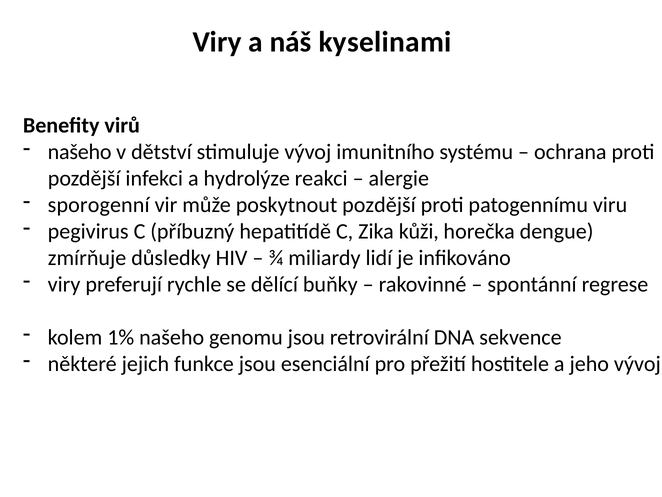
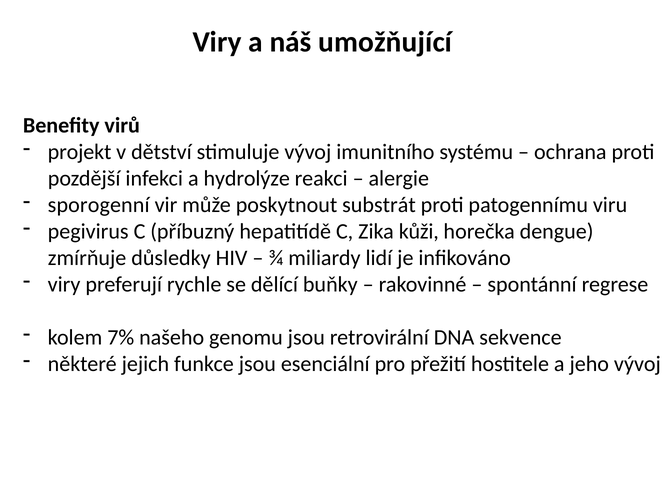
kyselinami: kyselinami -> umožňující (385, 42)
našeho: našeho -> projekt (80, 152)
poskytnout pozdější: pozdější -> substrát (379, 205)
1%: 1% -> 7% (121, 337)
